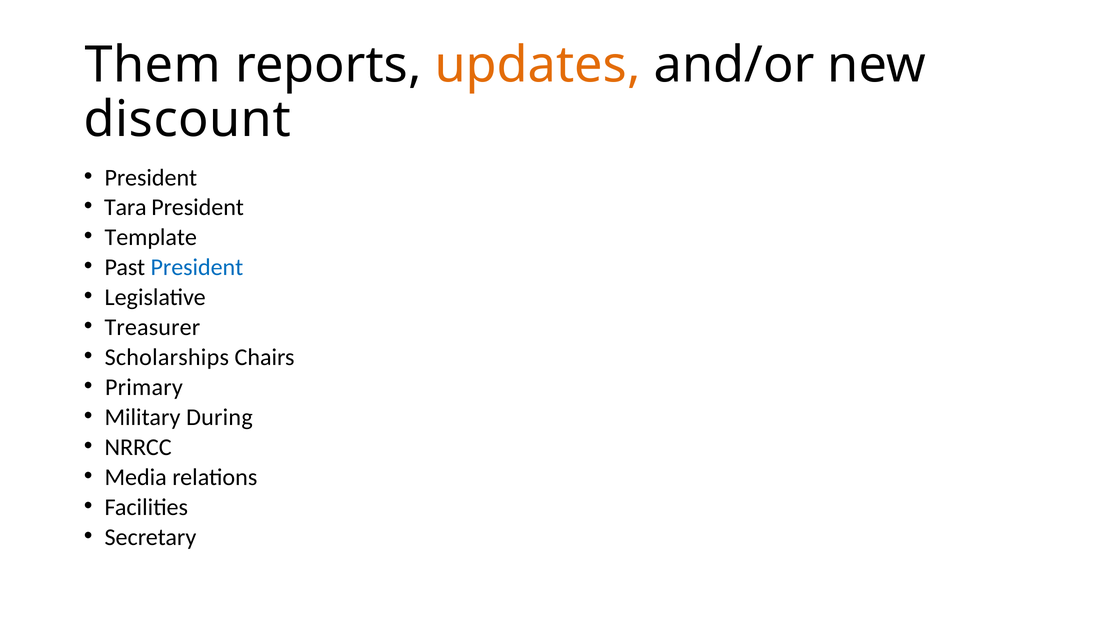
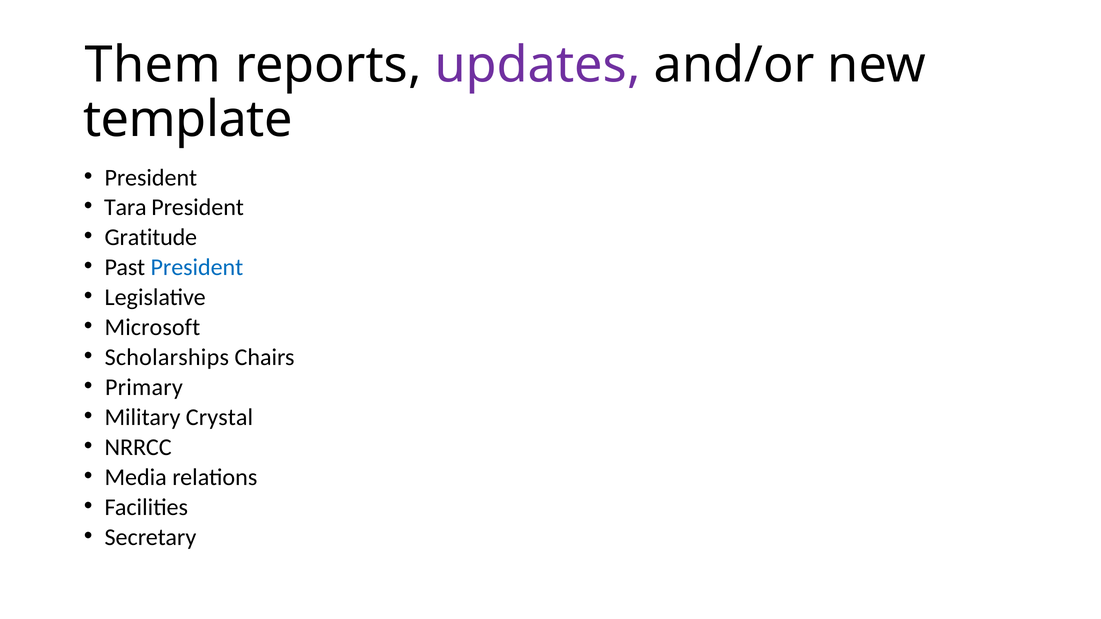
updates colour: orange -> purple (538, 65)
discount: discount -> template (188, 120)
Template: Template -> Gratitude (151, 238)
Treasurer: Treasurer -> Microsoft (152, 328)
During: During -> Crystal (219, 417)
